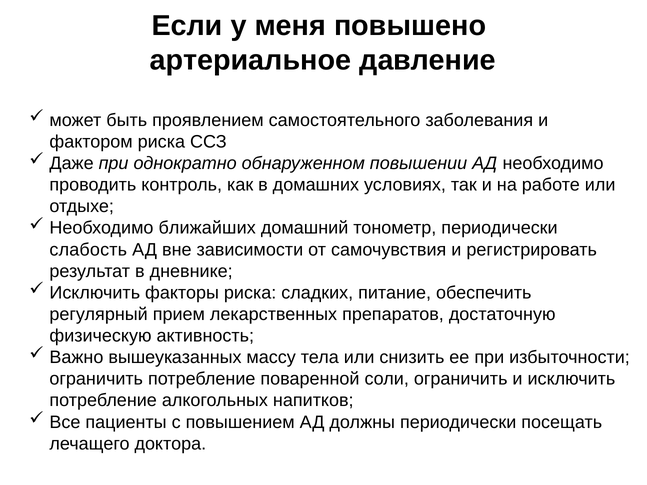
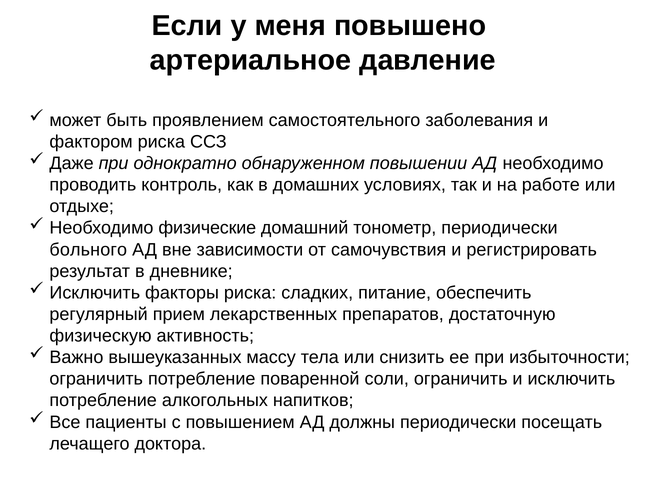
ближайших: ближайших -> физические (207, 228)
слабость: слабость -> больного (88, 250)
